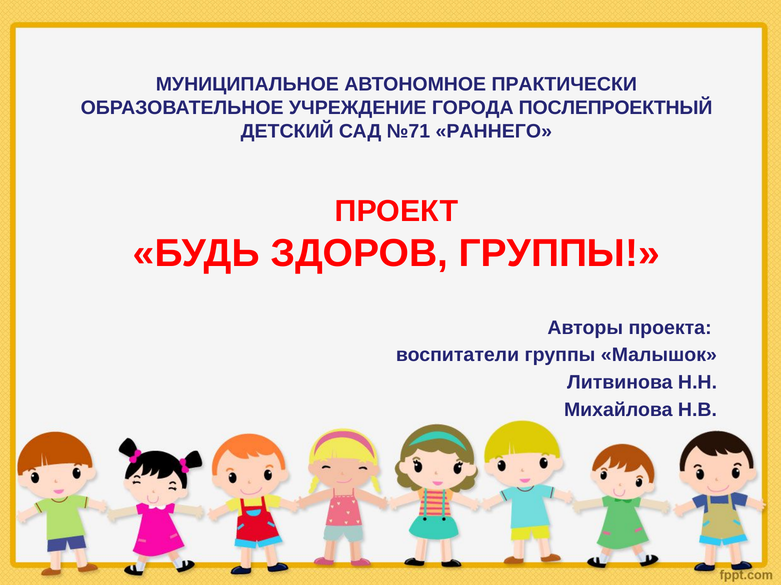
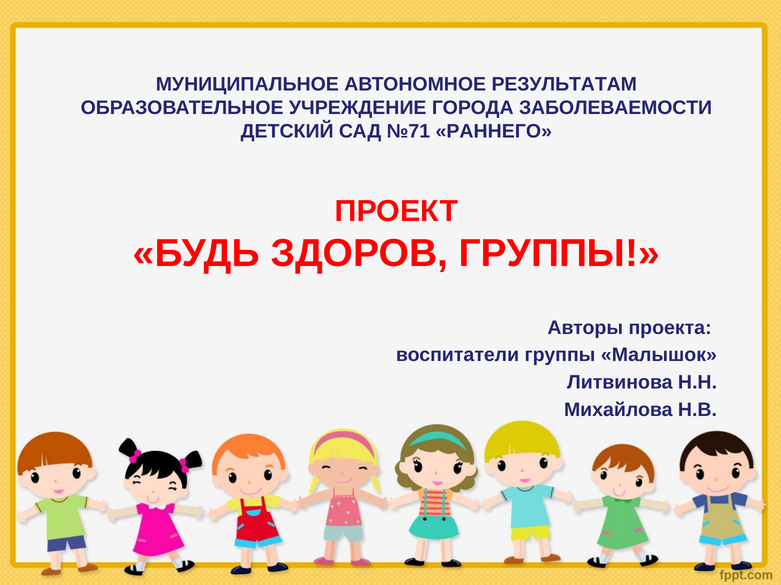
ПРАКТИЧЕСКИ: ПРАКТИЧЕСКИ -> РЕЗУЛЬТАТАМ (564, 84)
ПОСЛЕПРОЕКТНЫЙ: ПОСЛЕПРОЕКТНЫЙ -> ЗАБОЛЕВАЕМОСТИ (616, 108)
